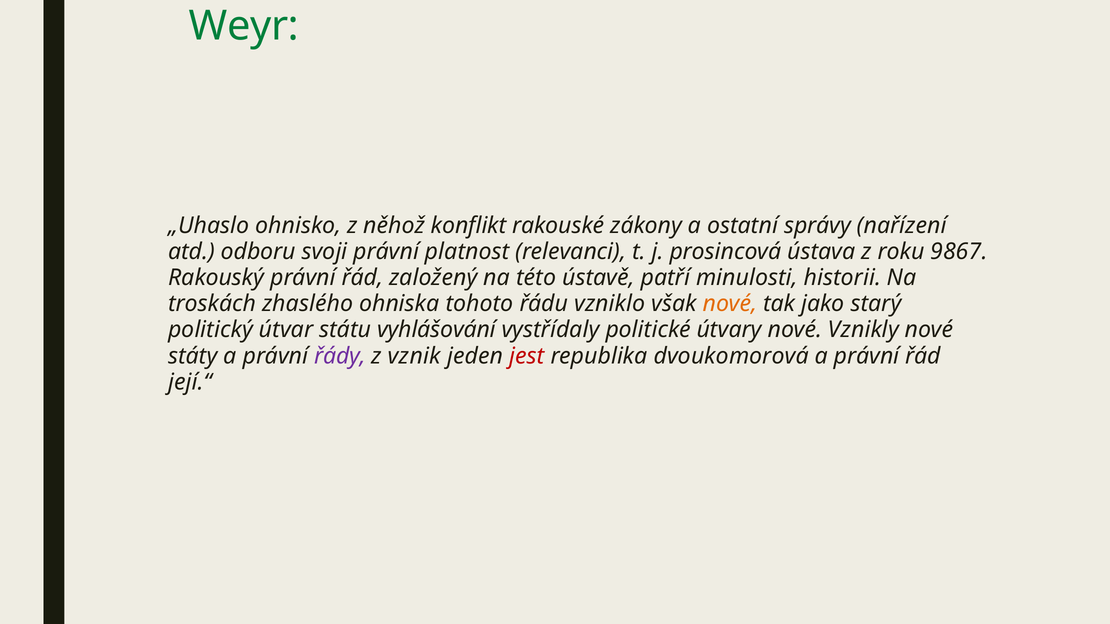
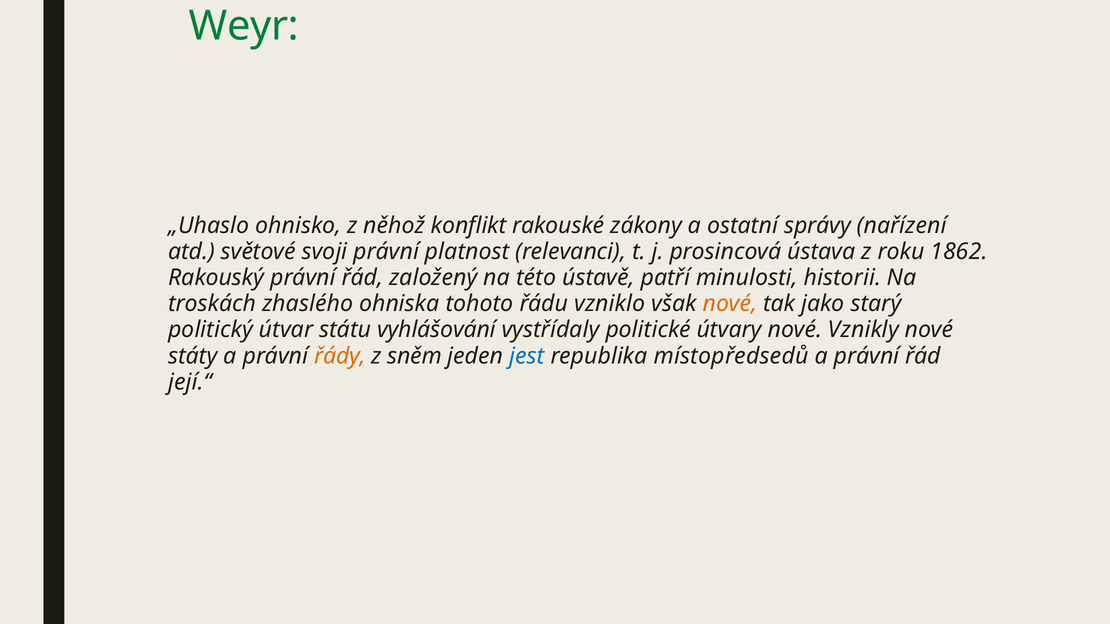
odboru: odboru -> světové (258, 252)
9867: 9867 -> 1862 (959, 252)
řády colour: purple -> orange (340, 356)
vznik: vznik -> sněm (415, 356)
jest colour: red -> blue (527, 356)
dvoukomorová: dvoukomorová -> místopředsedů (731, 356)
